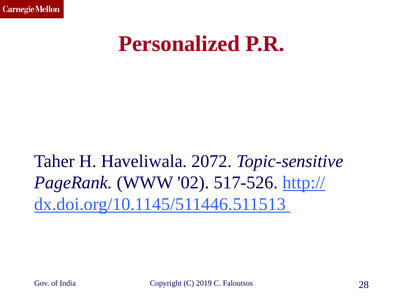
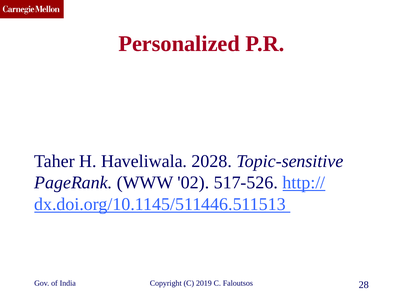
2072: 2072 -> 2028 (212, 161)
